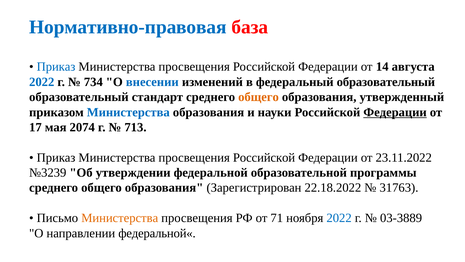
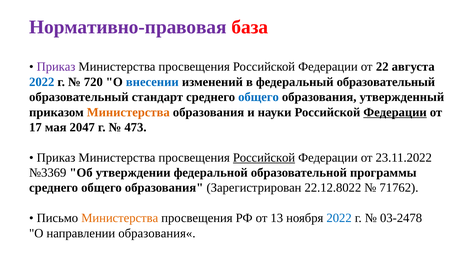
Нормативно-правовая colour: blue -> purple (128, 27)
Приказ colour: blue -> purple (56, 67)
14: 14 -> 22 (382, 67)
734: 734 -> 720 (93, 82)
общего colour: orange -> blue (259, 97)
Министерства colour: blue -> orange (128, 112)
2074: 2074 -> 2047 (82, 127)
713: 713 -> 473 (135, 127)
Российской underline: none -> present (264, 157)
№3239: №3239 -> №3369 (48, 172)
22.18.2022: 22.18.2022 -> 22.12.8022 (333, 188)
31763: 31763 -> 71762 (399, 188)
71: 71 -> 13 (277, 218)
03-3889: 03-3889 -> 03-2478 (401, 218)
федеральной«: федеральной« -> образования« (157, 233)
